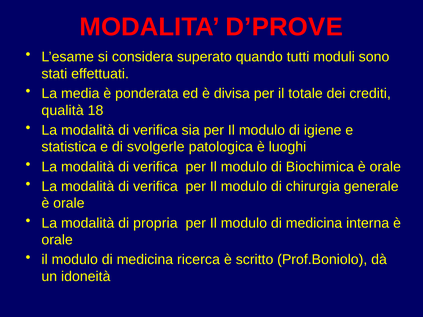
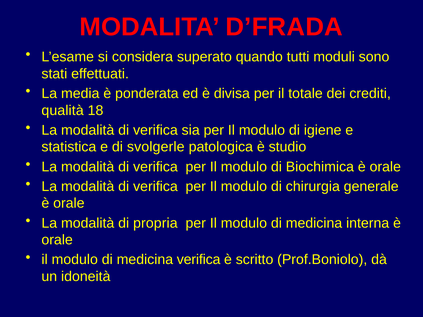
D’PROVE: D’PROVE -> D’FRADA (284, 27)
luoghi: luoghi -> studio (287, 147)
medicina ricerca: ricerca -> verifica (199, 260)
